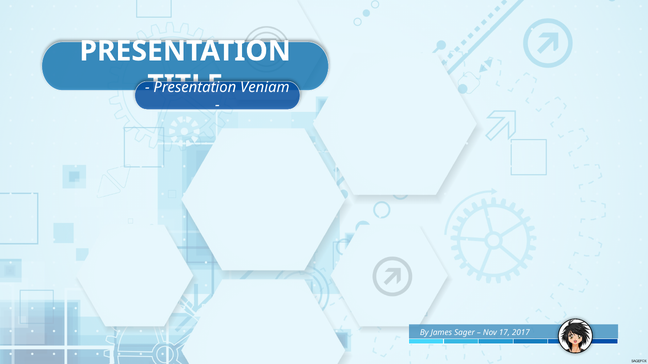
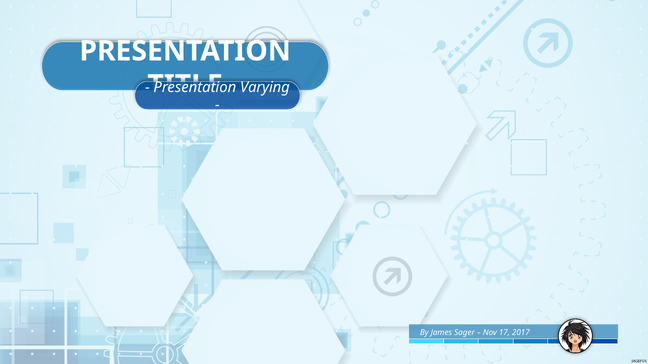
Veniam: Veniam -> Varying (265, 87)
